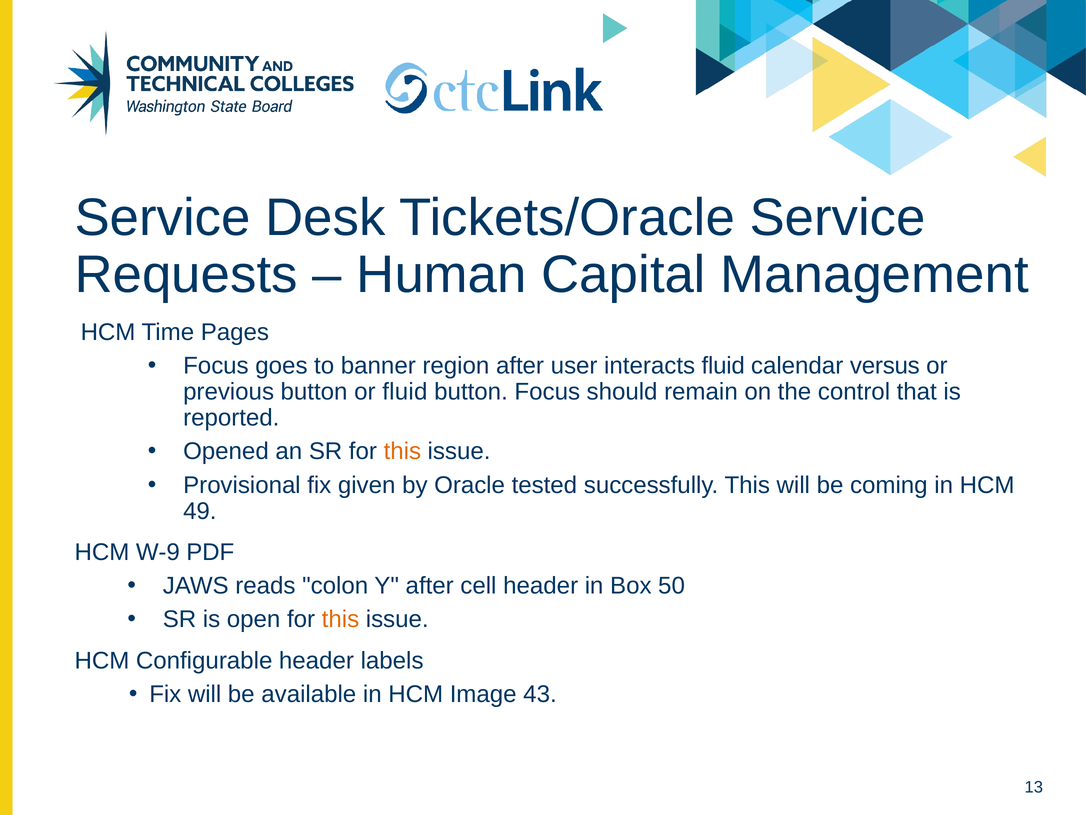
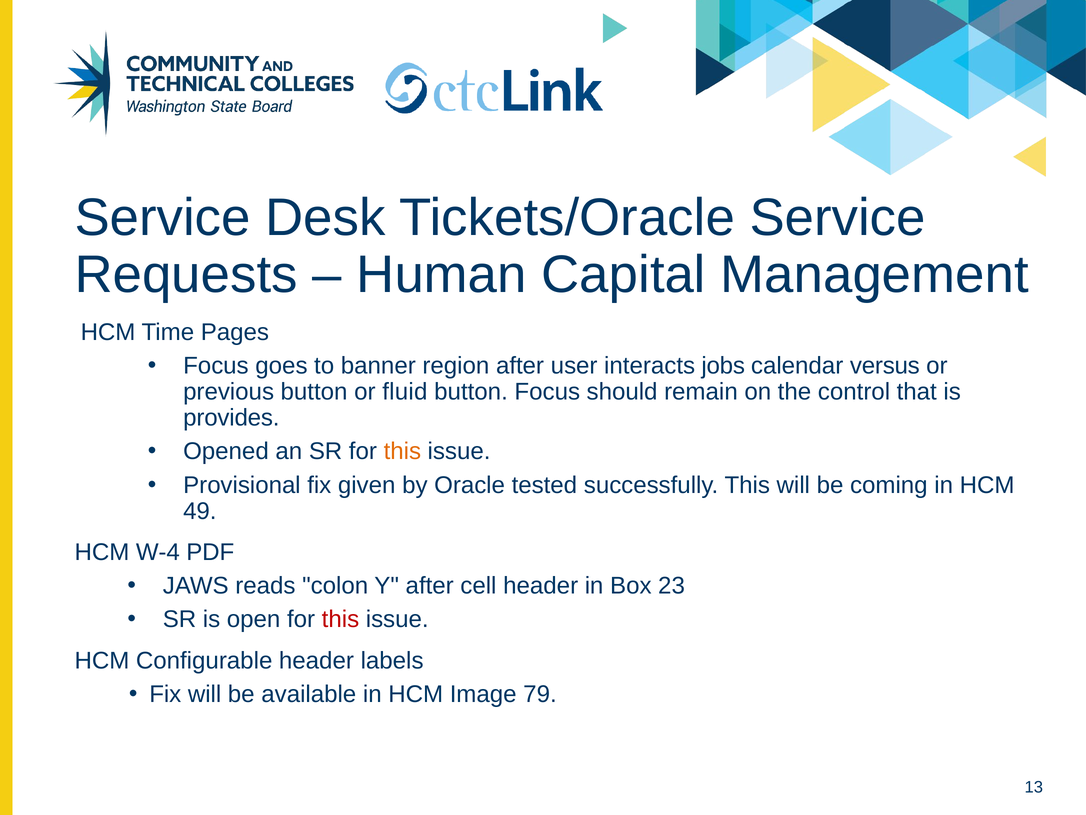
interacts fluid: fluid -> jobs (723, 366)
reported: reported -> provides (231, 418)
W-9: W-9 -> W-4 (158, 552)
50: 50 -> 23 (672, 586)
this colour: orange -> red (340, 619)
43: 43 -> 79 (540, 694)
